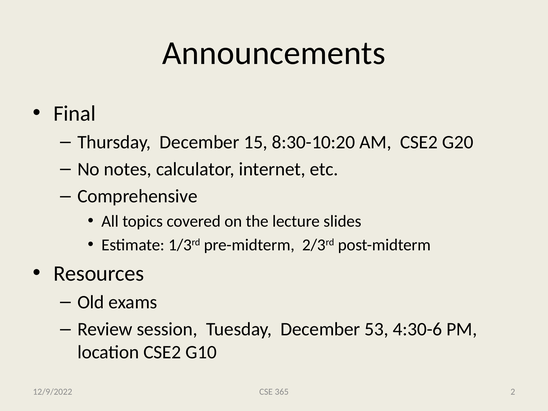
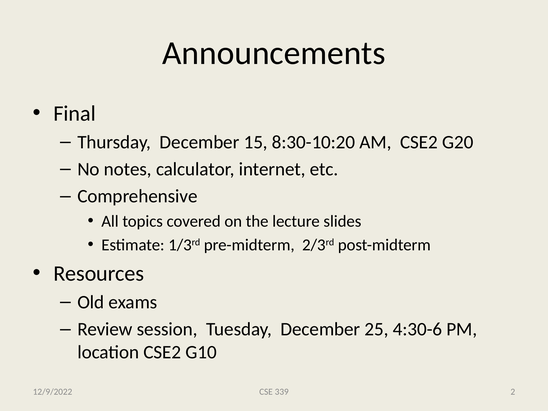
53: 53 -> 25 (377, 329)
365: 365 -> 339 (282, 392)
